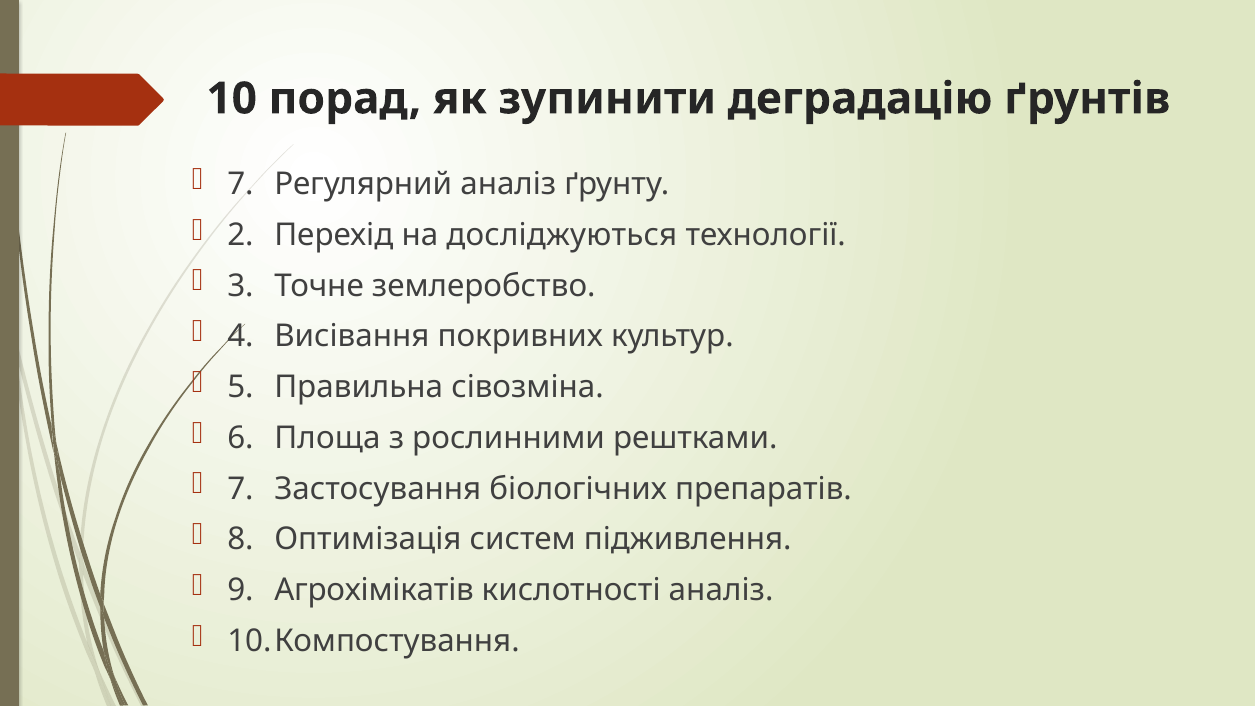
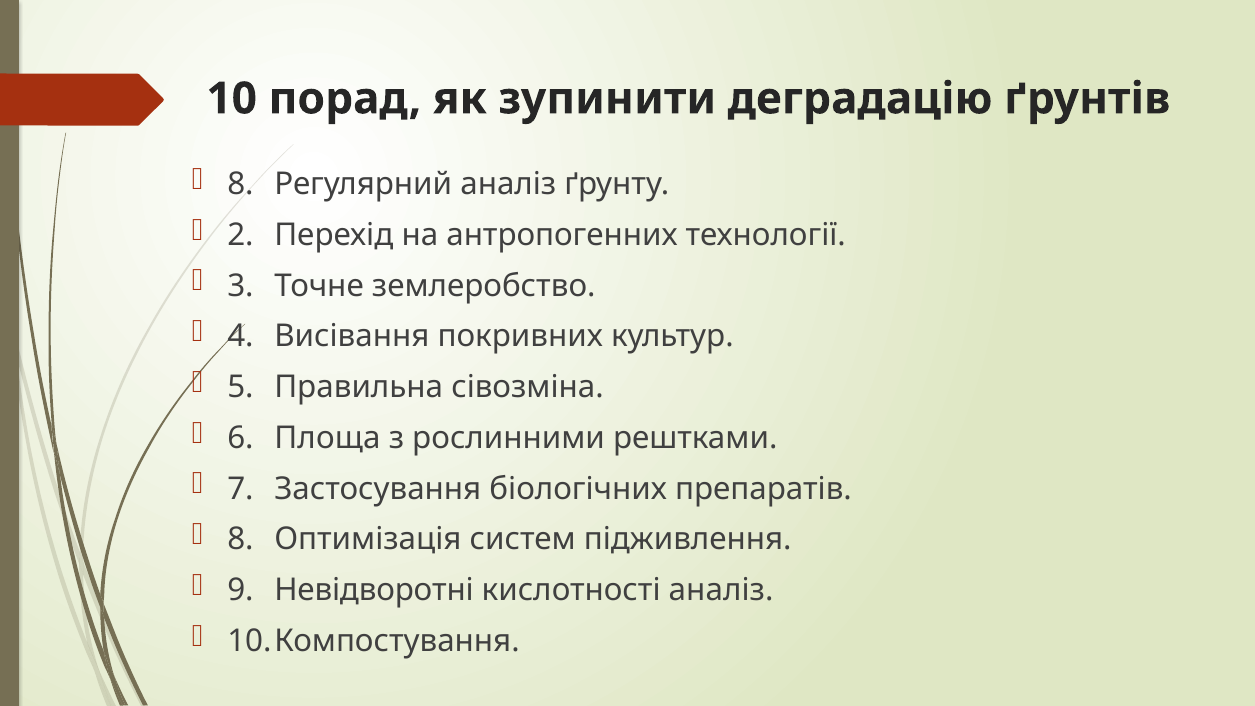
7: 7 -> 8 (240, 184)
досліджуються: досліджуються -> антропогенних (562, 235)
Агрохімікатів: Агрохімікатів -> Невідворотні (374, 590)
